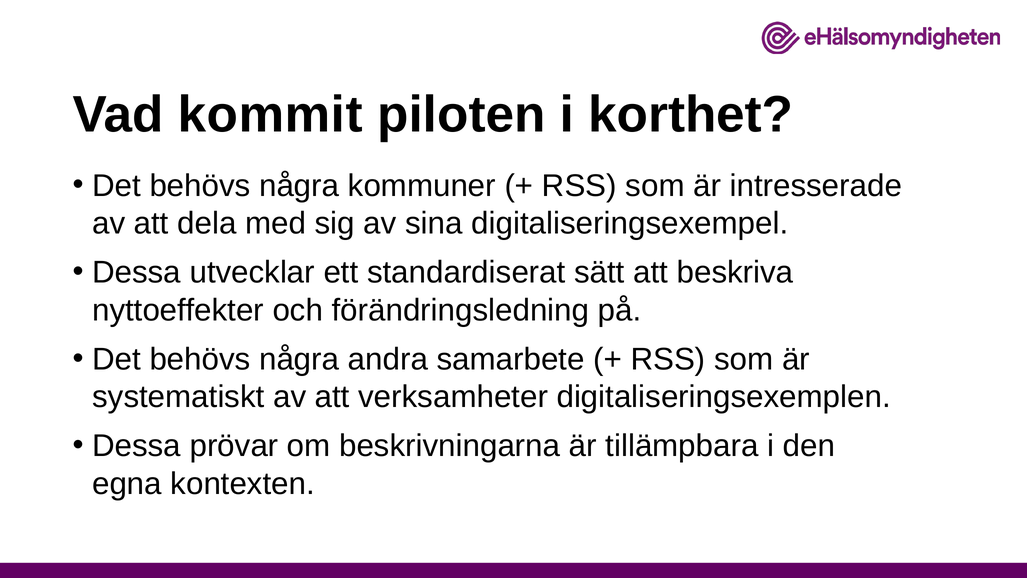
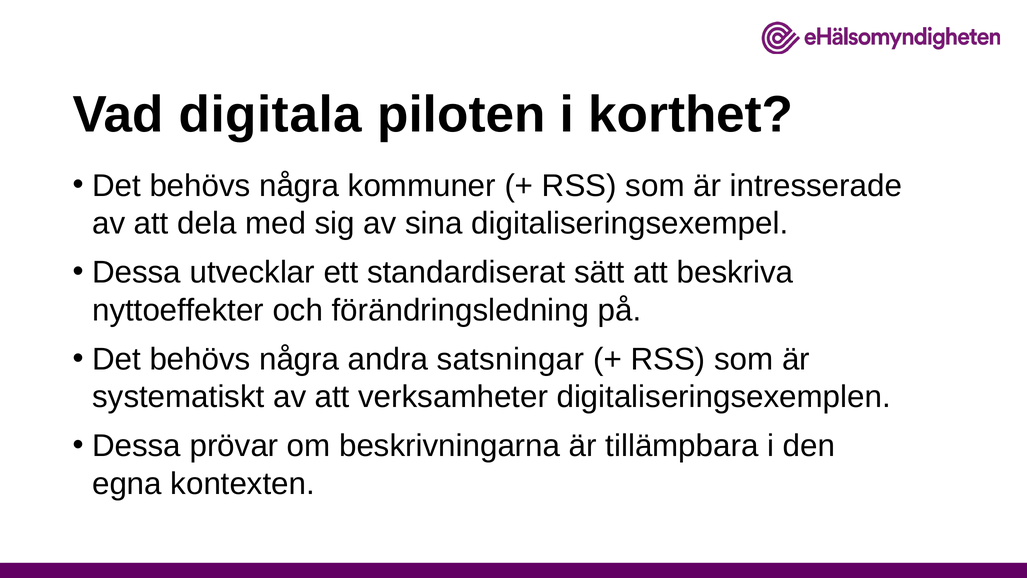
kommit: kommit -> digitala (270, 115)
samarbete: samarbete -> satsningar (510, 359)
